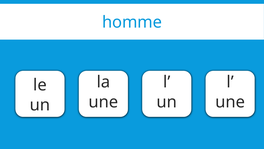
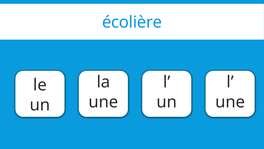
homme: homme -> écolière (132, 22)
